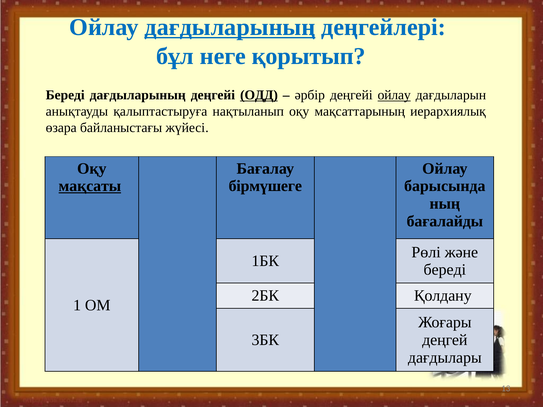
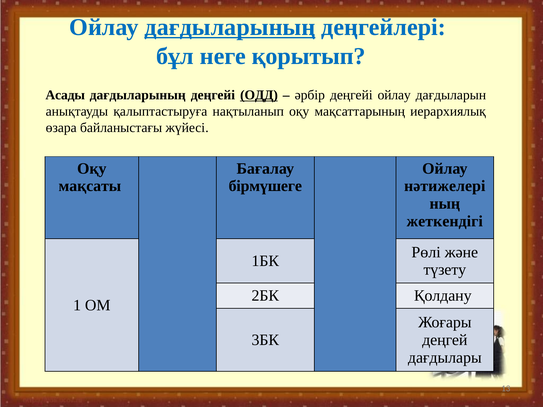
Береді: Береді -> Асады (65, 95)
ойлау underline: present -> none (394, 95)
мақсаты underline: present -> none (90, 186)
барысында: барысында -> нәтижелері (445, 186)
бағалайды: бағалайды -> жеткендігі (445, 221)
береді: береді -> түзету (445, 270)
